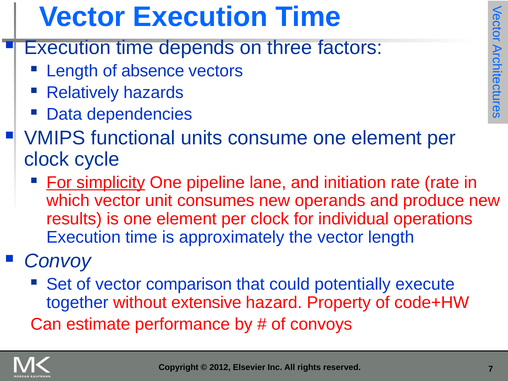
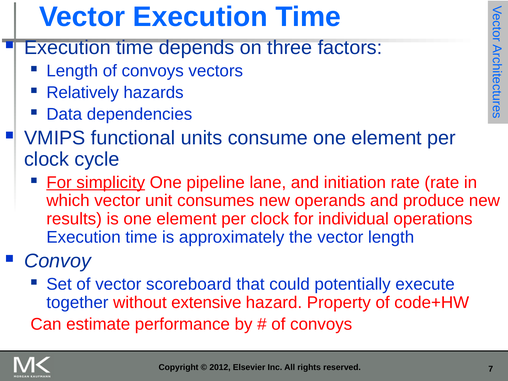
Length of absence: absence -> convoys (153, 71)
comparison: comparison -> scoreboard (189, 284)
